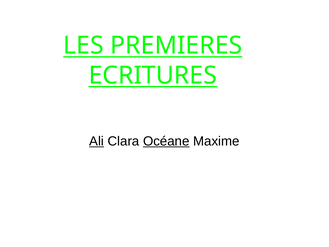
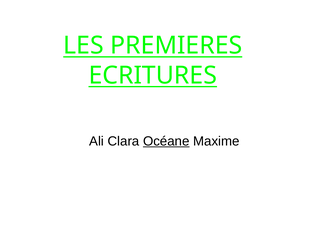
Ali underline: present -> none (97, 141)
